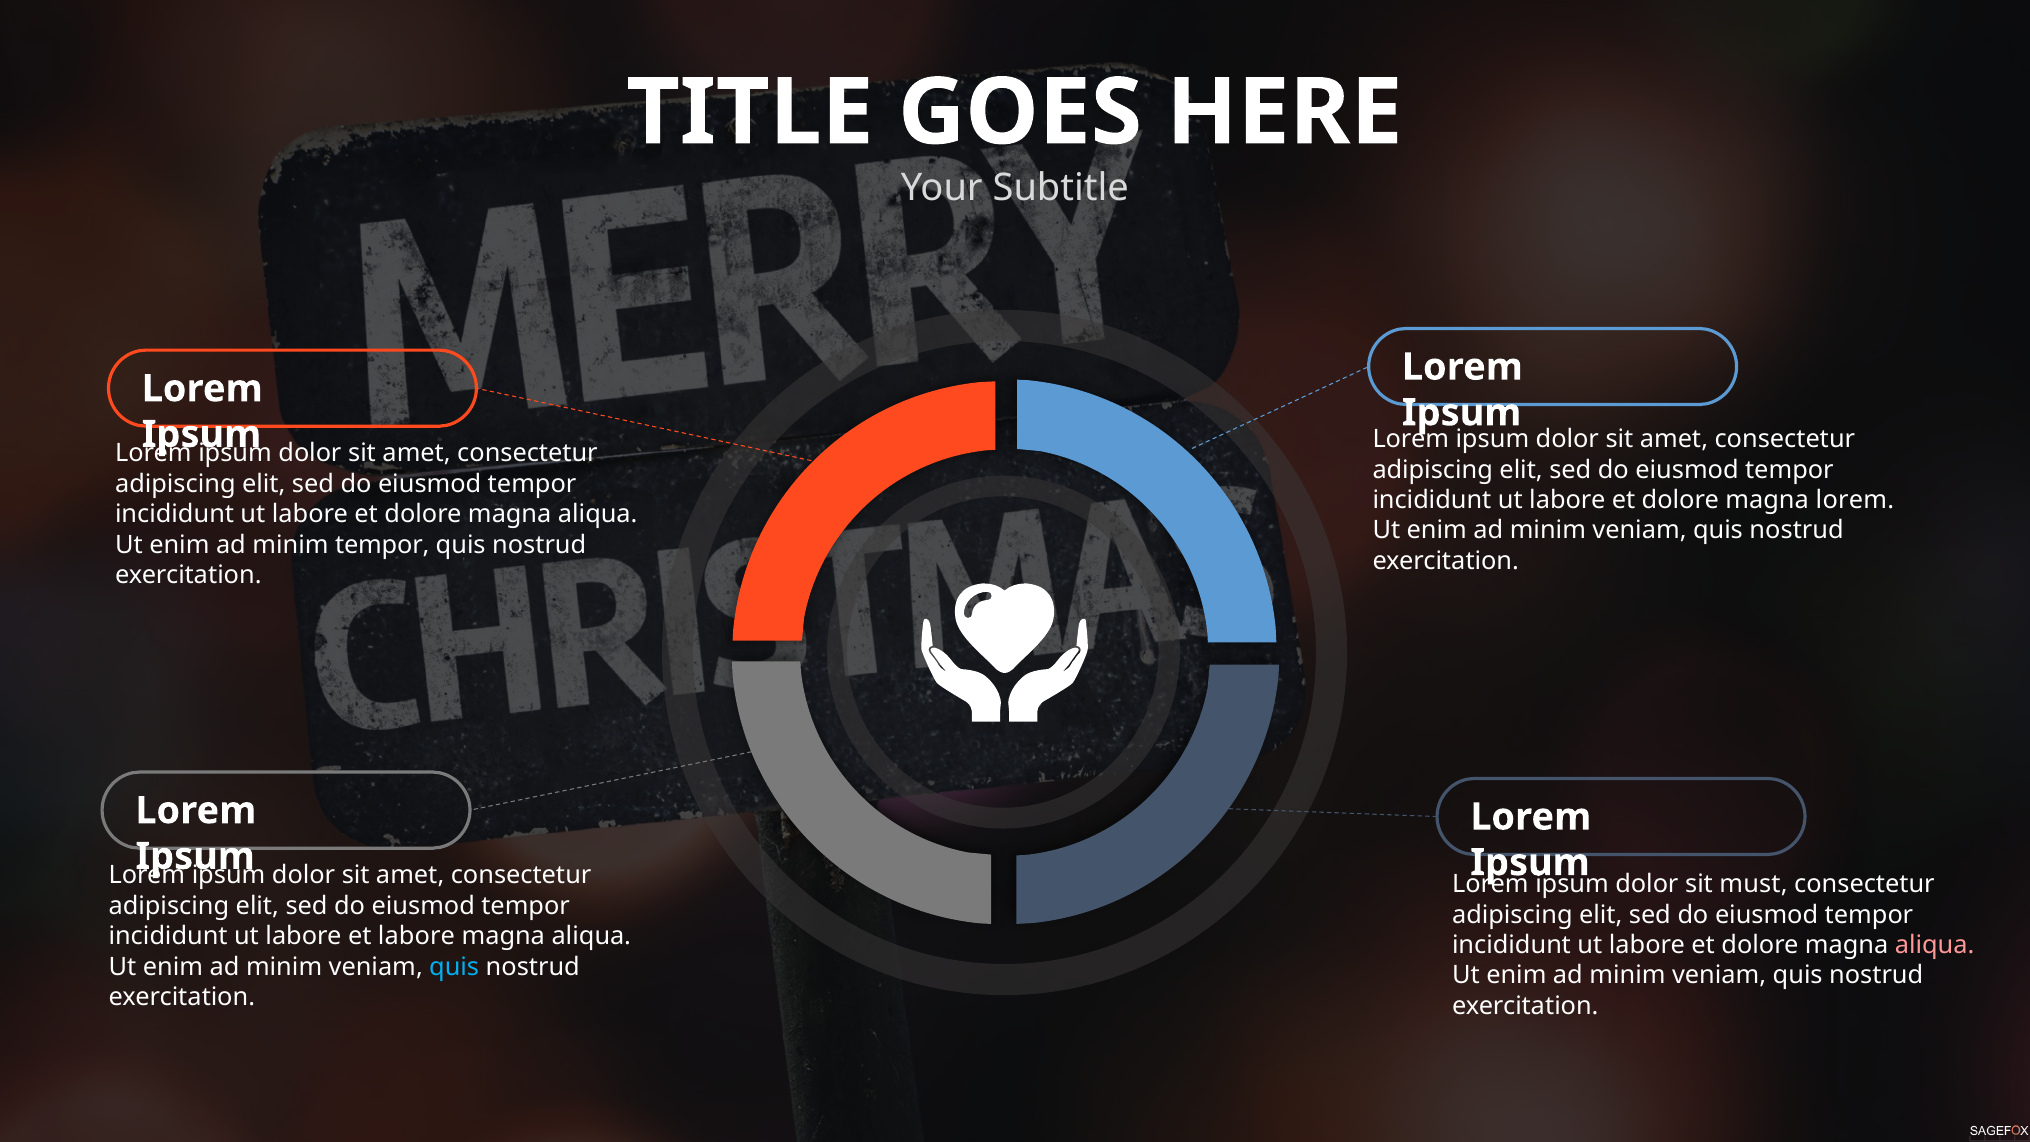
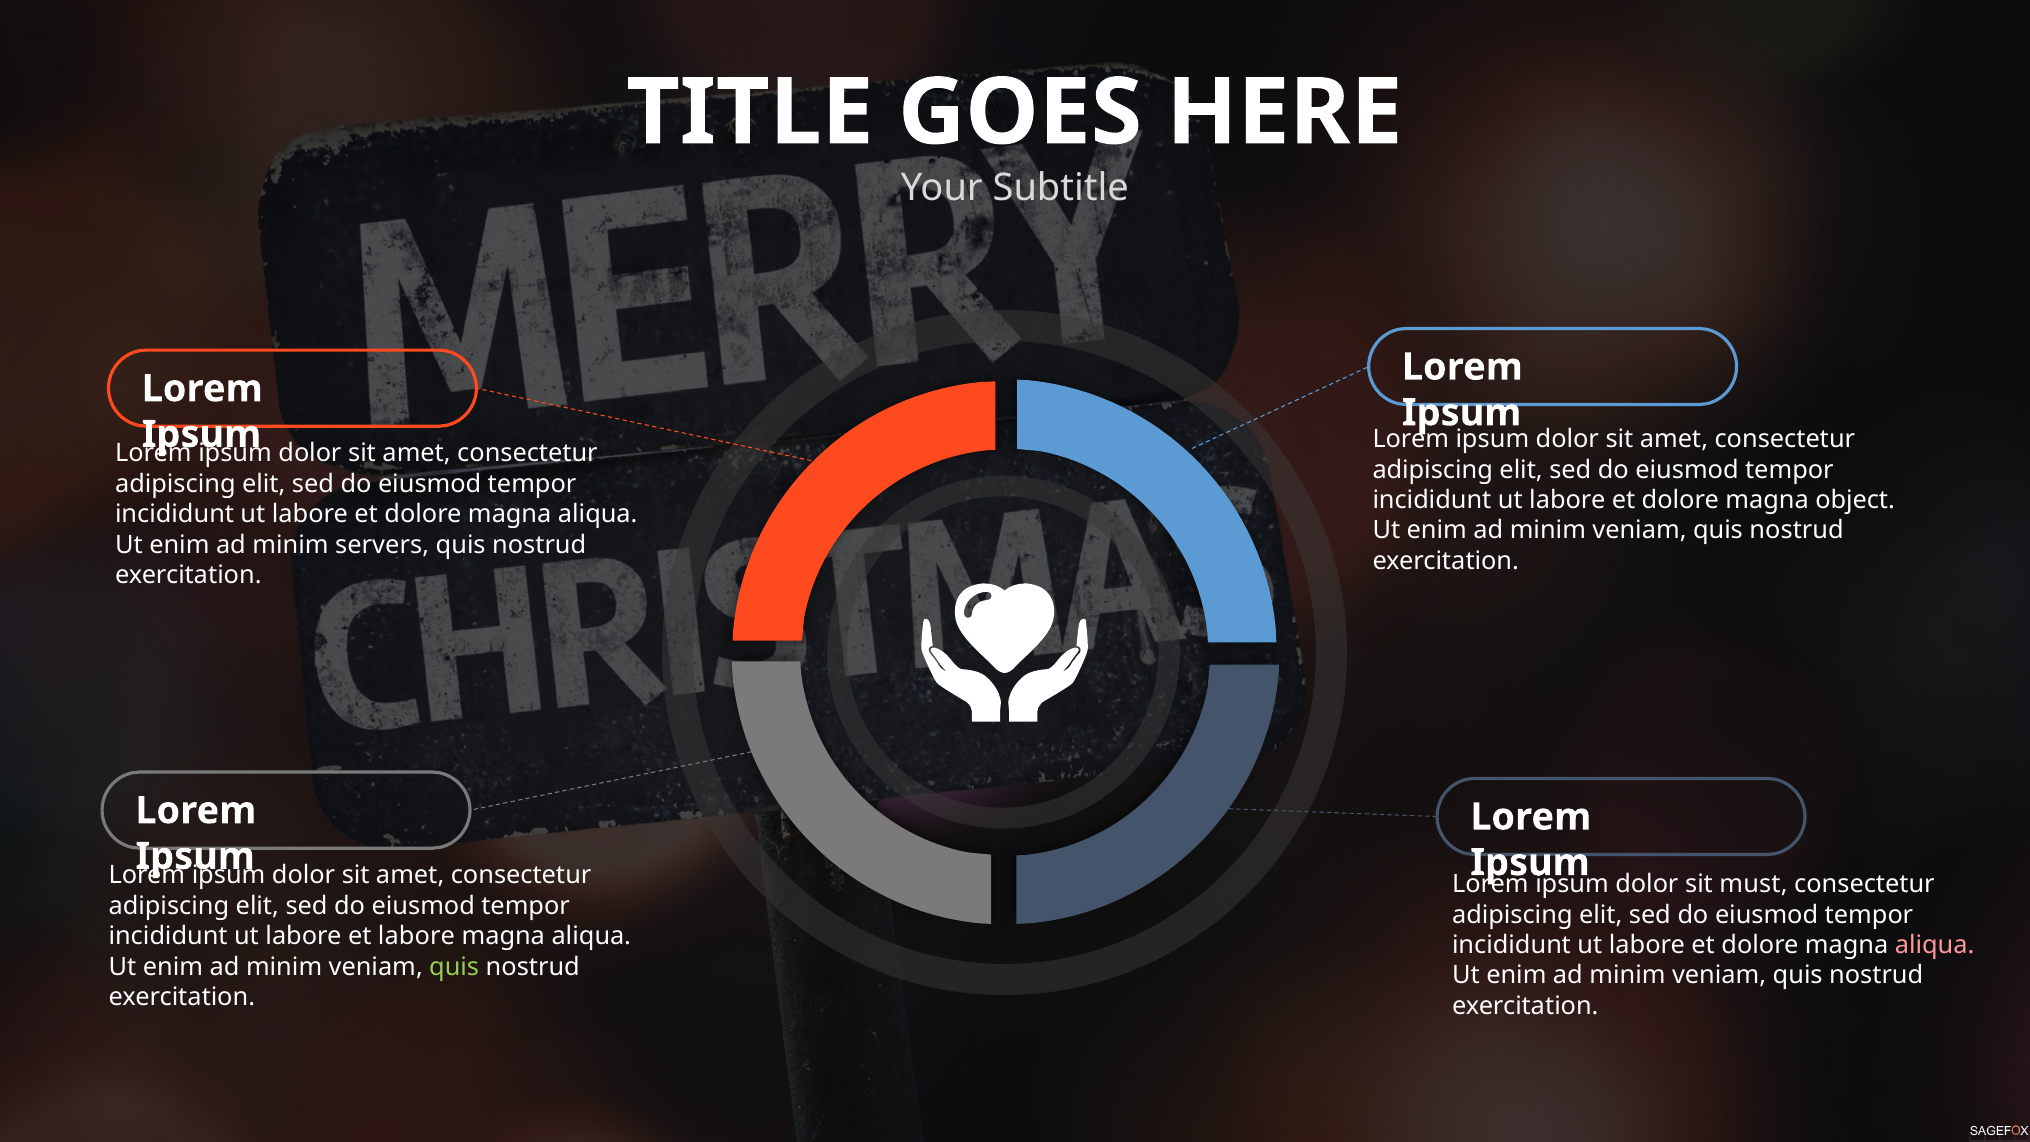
magna lorem: lorem -> object (1855, 500)
minim tempor: tempor -> servers (382, 545)
quis colour: light blue -> light green (454, 967)
